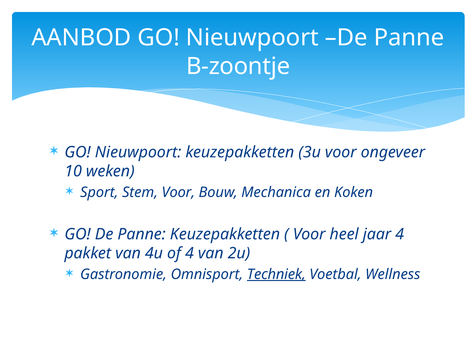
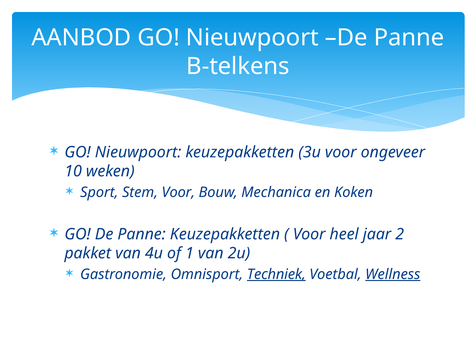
B-zoontje: B-zoontje -> B-telkens (238, 66)
jaar 4: 4 -> 2 (400, 234)
of 4: 4 -> 1 (189, 253)
Wellness underline: none -> present (393, 274)
